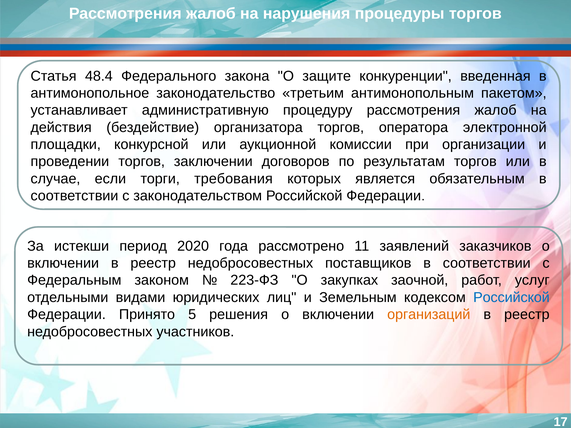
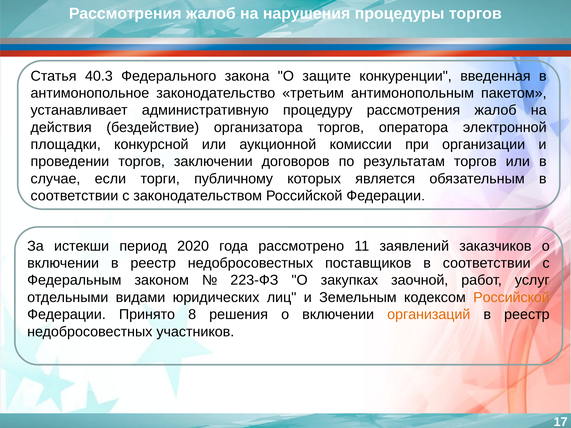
48.4: 48.4 -> 40.3 (99, 76)
требования: требования -> публичному (234, 179)
Российской colour: blue -> orange (511, 298)
5: 5 -> 8 (192, 315)
